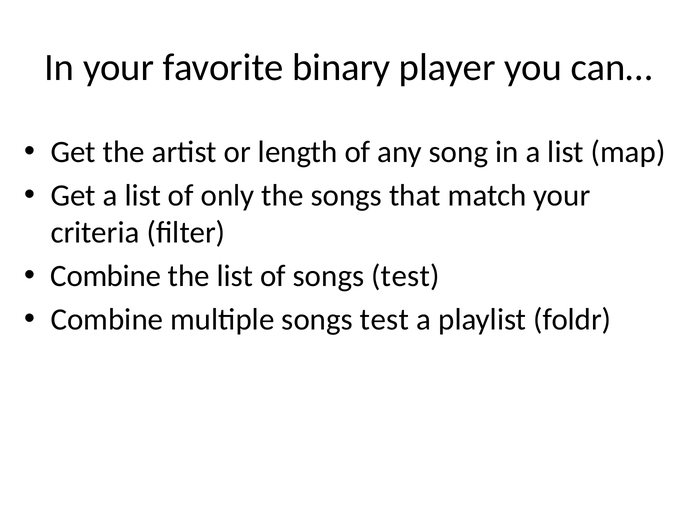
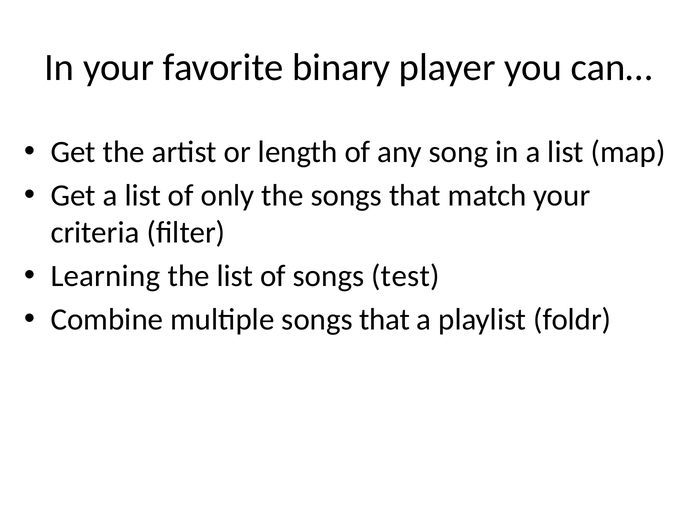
Combine: Combine -> Learning (105, 276)
multiple songs test: test -> that (385, 319)
